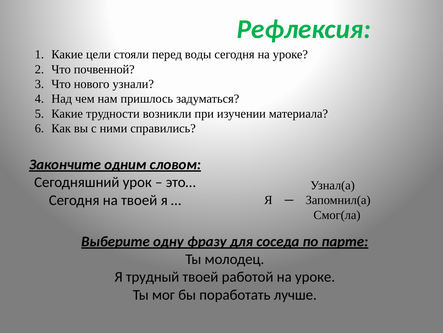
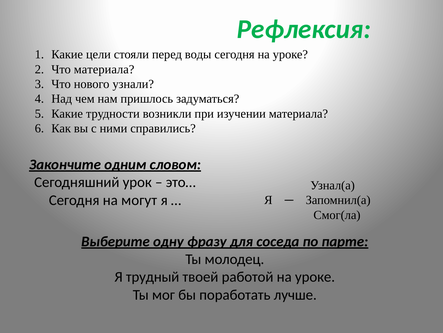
Что почвенной: почвенной -> материала (104, 69)
на твоей: твоей -> могут (139, 200)
